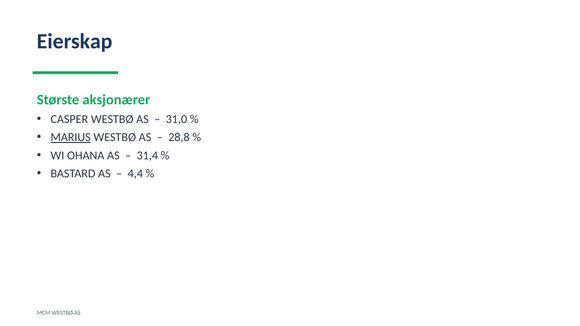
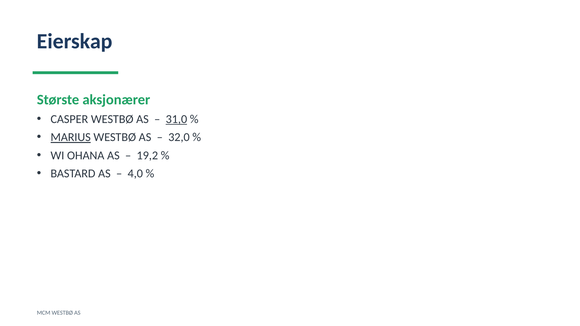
31,0 underline: none -> present (176, 119)
28,8: 28,8 -> 32,0 (179, 137)
31,4: 31,4 -> 19,2 (147, 156)
4,4: 4,4 -> 4,0 (135, 174)
